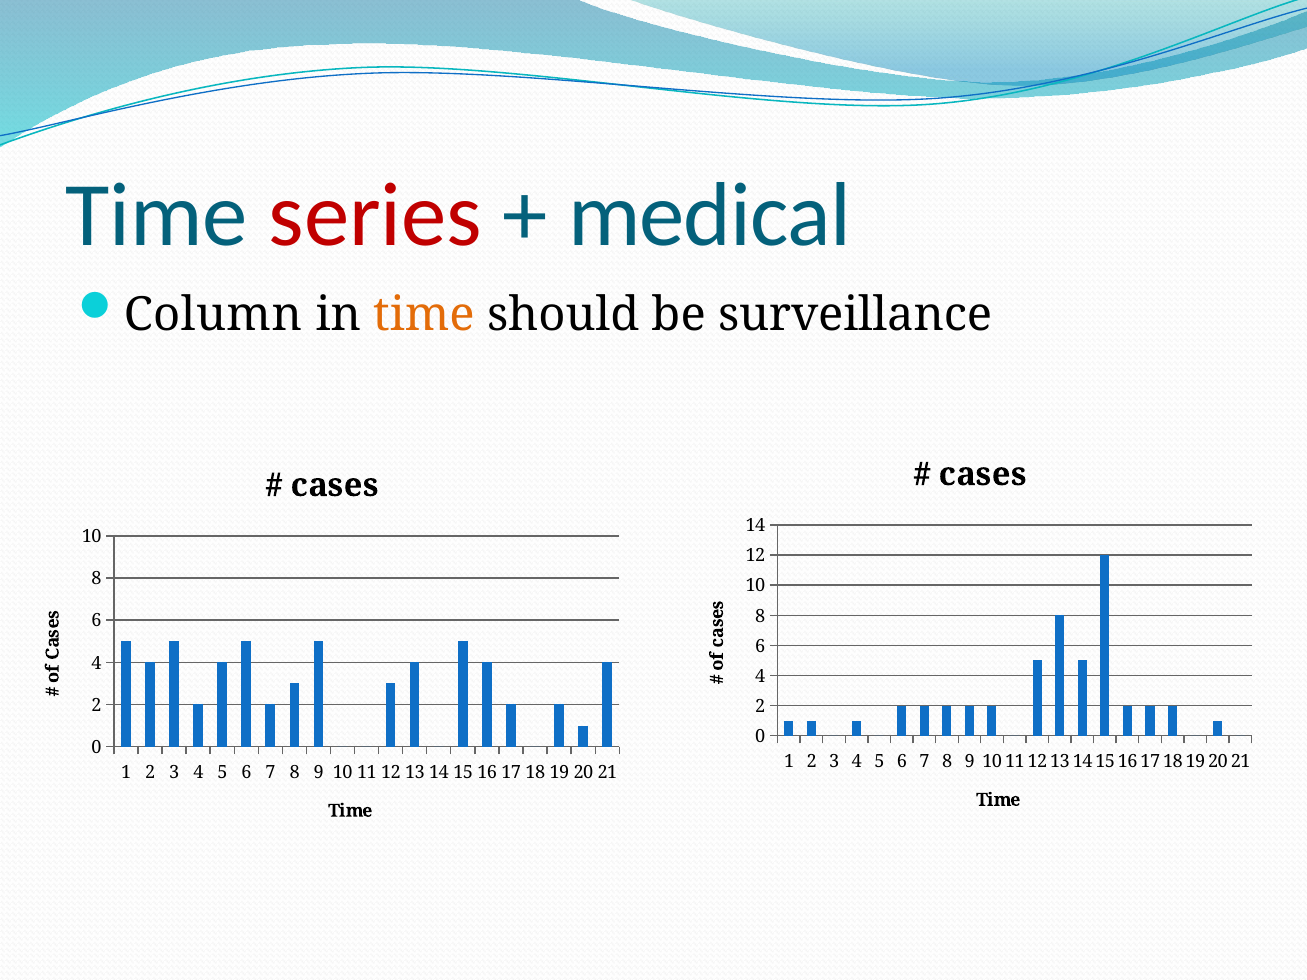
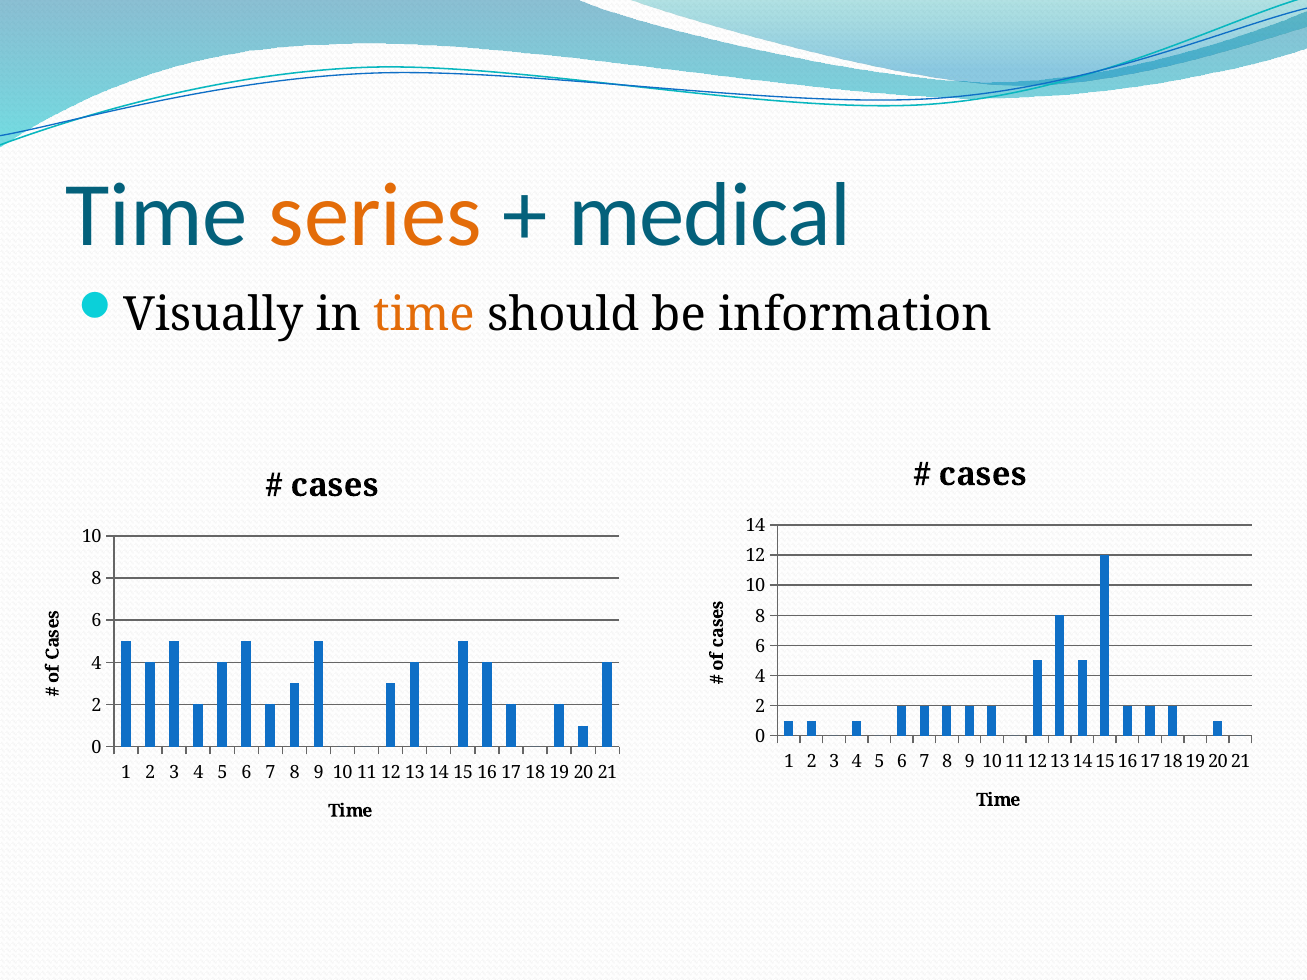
series colour: red -> orange (375, 216)
Column: Column -> Visually (213, 315)
surveillance: surveillance -> information (855, 315)
